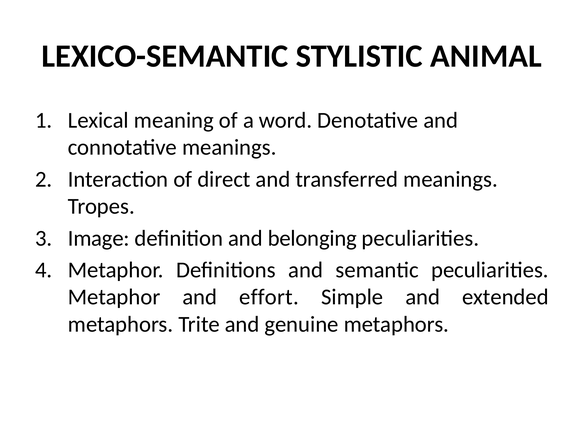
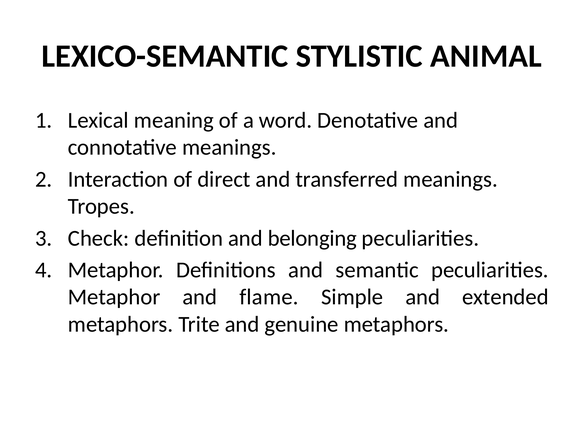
Image: Image -> Check (99, 238)
effort: effort -> flame (269, 297)
